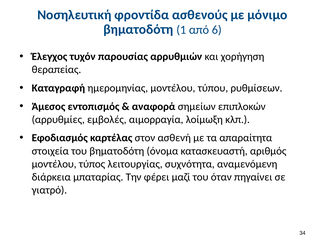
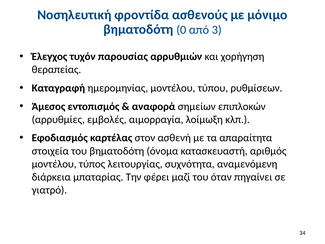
1: 1 -> 0 (181, 30)
6: 6 -> 3 (217, 30)
